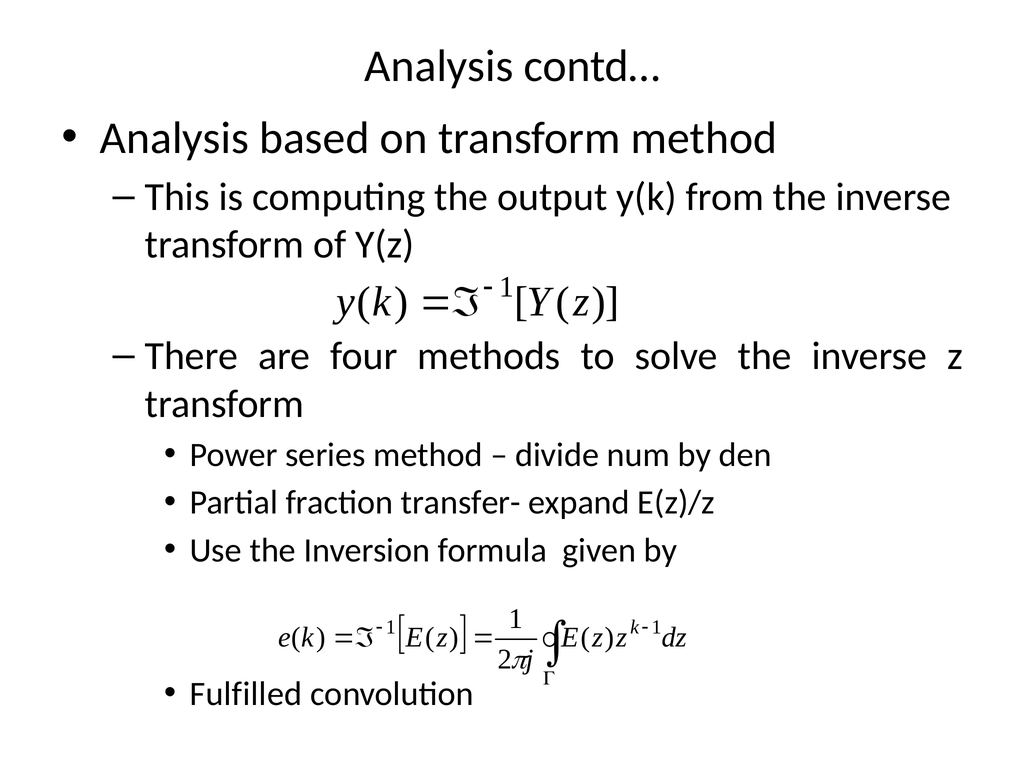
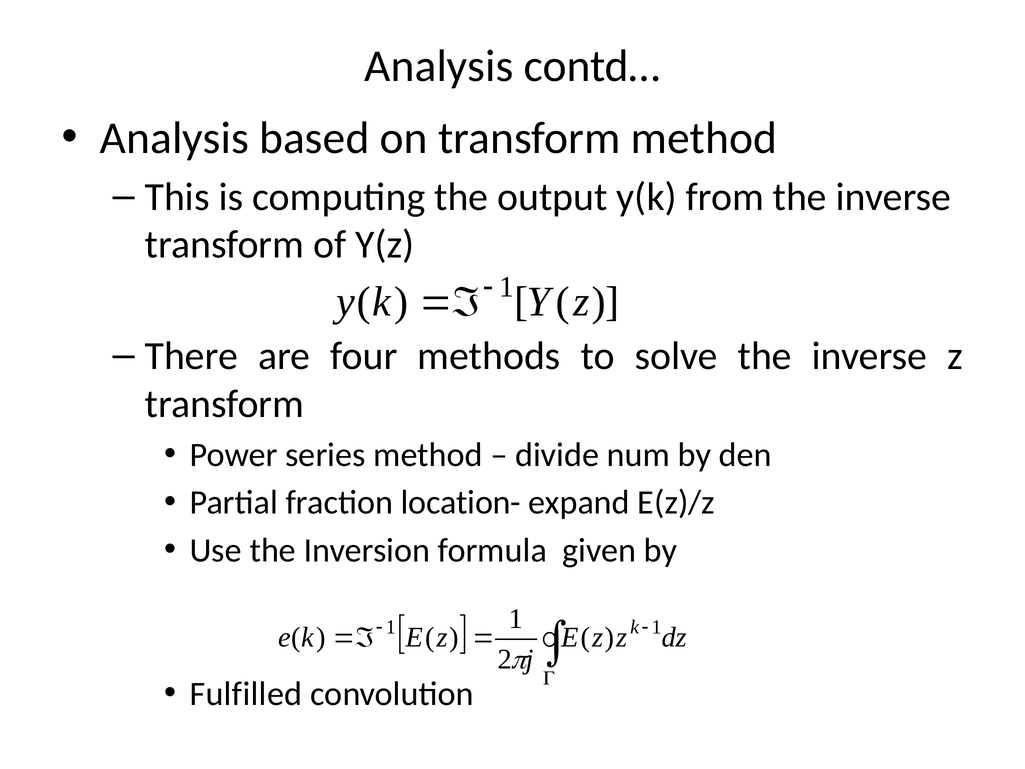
transfer-: transfer- -> location- (461, 503)
